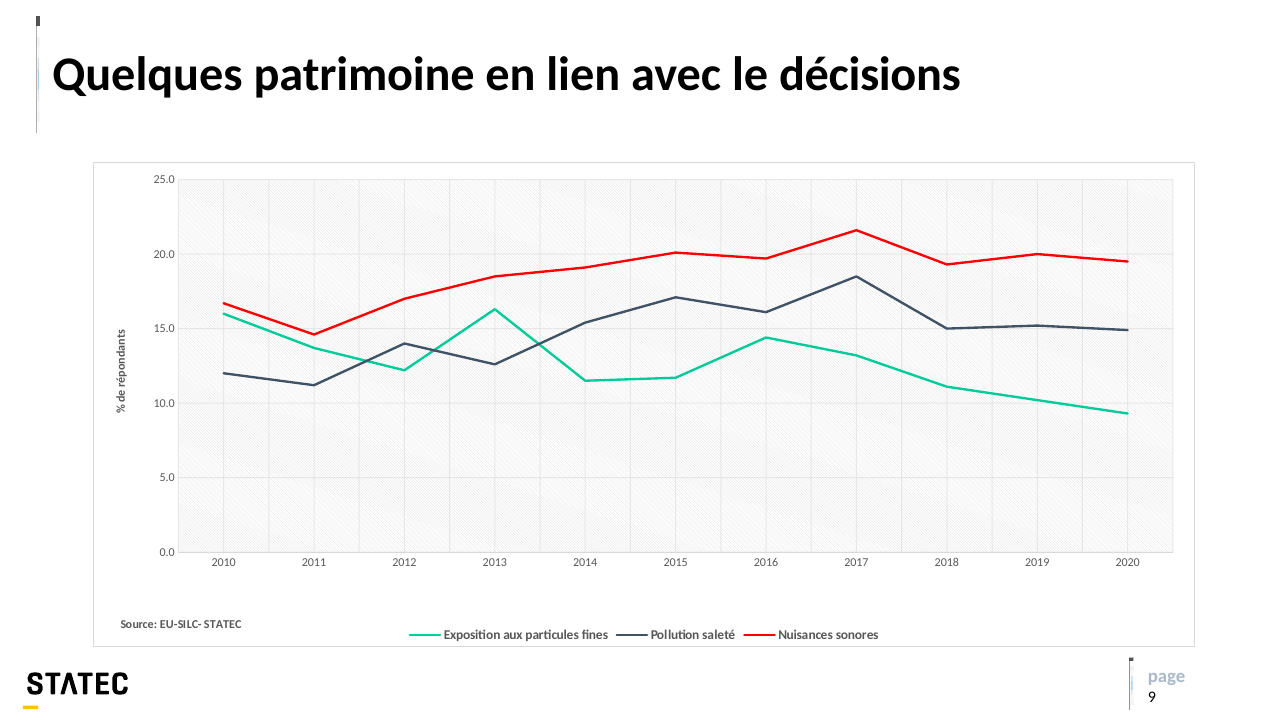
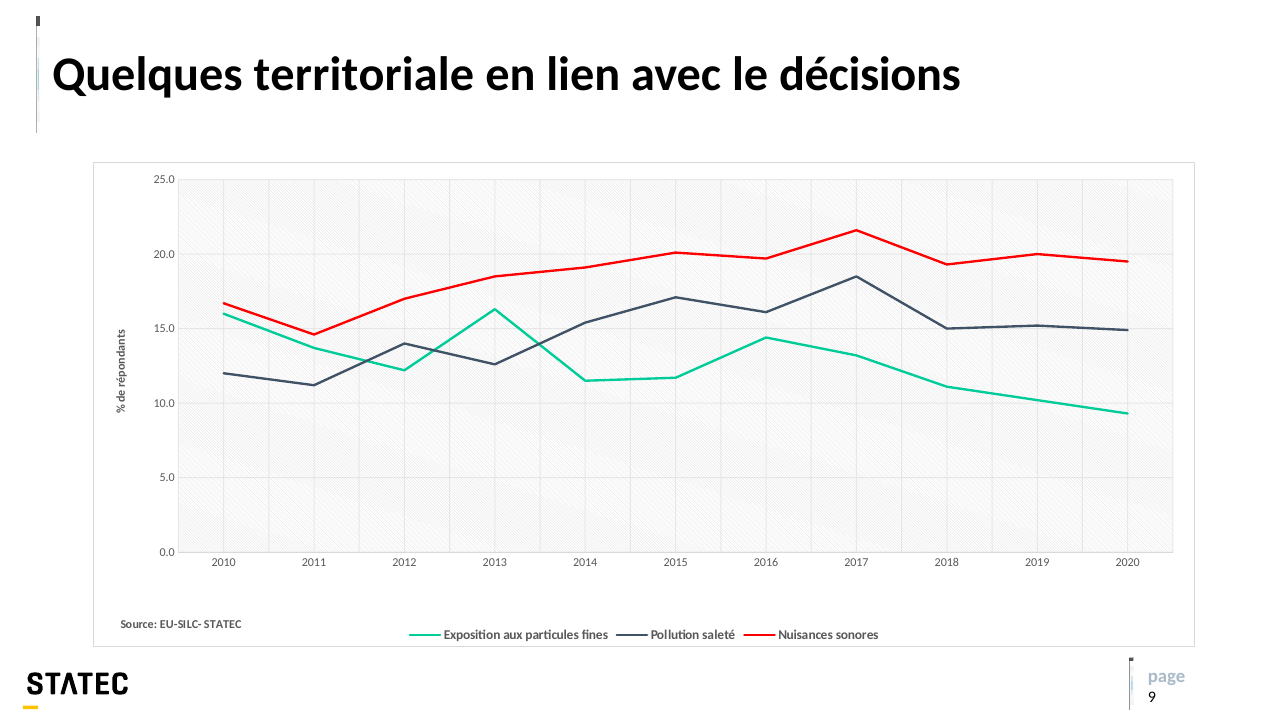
patrimoine: patrimoine -> territoriale (364, 75)
